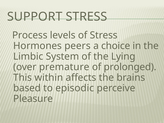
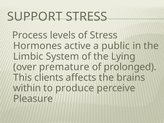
peers: peers -> active (78, 46)
choice: choice -> public (116, 46)
within: within -> clients (49, 78)
based: based -> within (27, 88)
episodic: episodic -> produce (75, 88)
